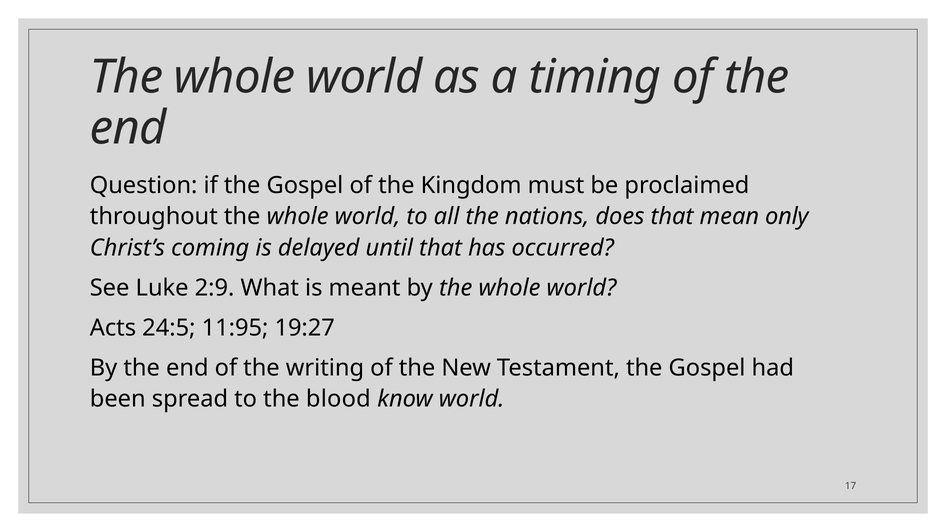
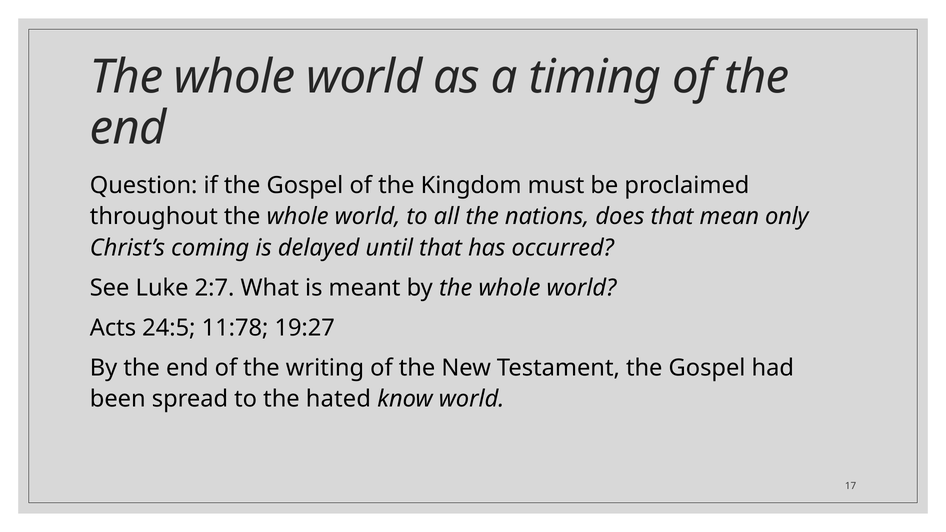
2:9: 2:9 -> 2:7 (215, 288)
11:95: 11:95 -> 11:78 (235, 328)
blood: blood -> hated (338, 399)
